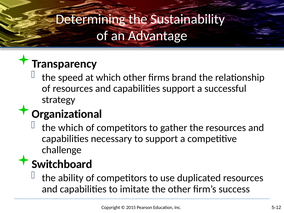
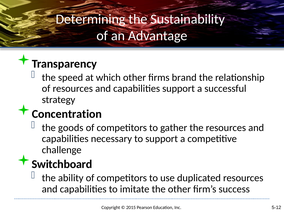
Organizational: Organizational -> Concentration (67, 114)
the which: which -> goods (71, 128)
